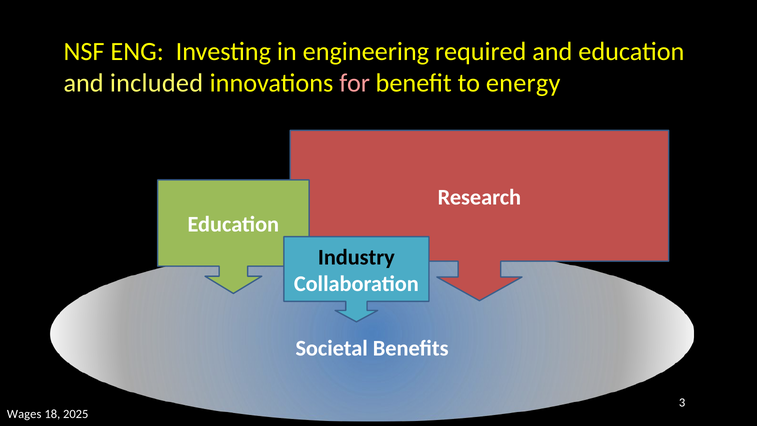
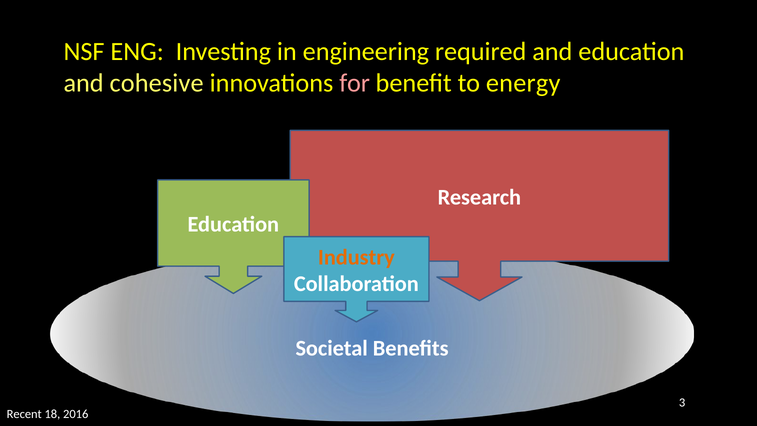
included: included -> cohesive (157, 83)
Industry colour: black -> orange (356, 257)
Wages: Wages -> Recent (24, 414)
2025: 2025 -> 2016 (76, 414)
